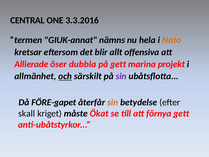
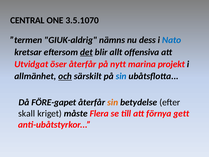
3.3.2016: 3.3.2016 -> 3.5.1070 (82, 20)
GIUK-annat: GIUK-annat -> GIUK-aldrig (71, 40)
hela: hela -> dess (147, 40)
Nato colour: orange -> blue (172, 40)
det underline: none -> present (86, 52)
Allierade: Allierade -> Utvidgat (31, 64)
öser dubbla: dubbla -> återfår (83, 64)
på gett: gett -> nytt (118, 64)
sin colour: purple -> blue (121, 76)
Ökat: Ökat -> Flera (99, 113)
